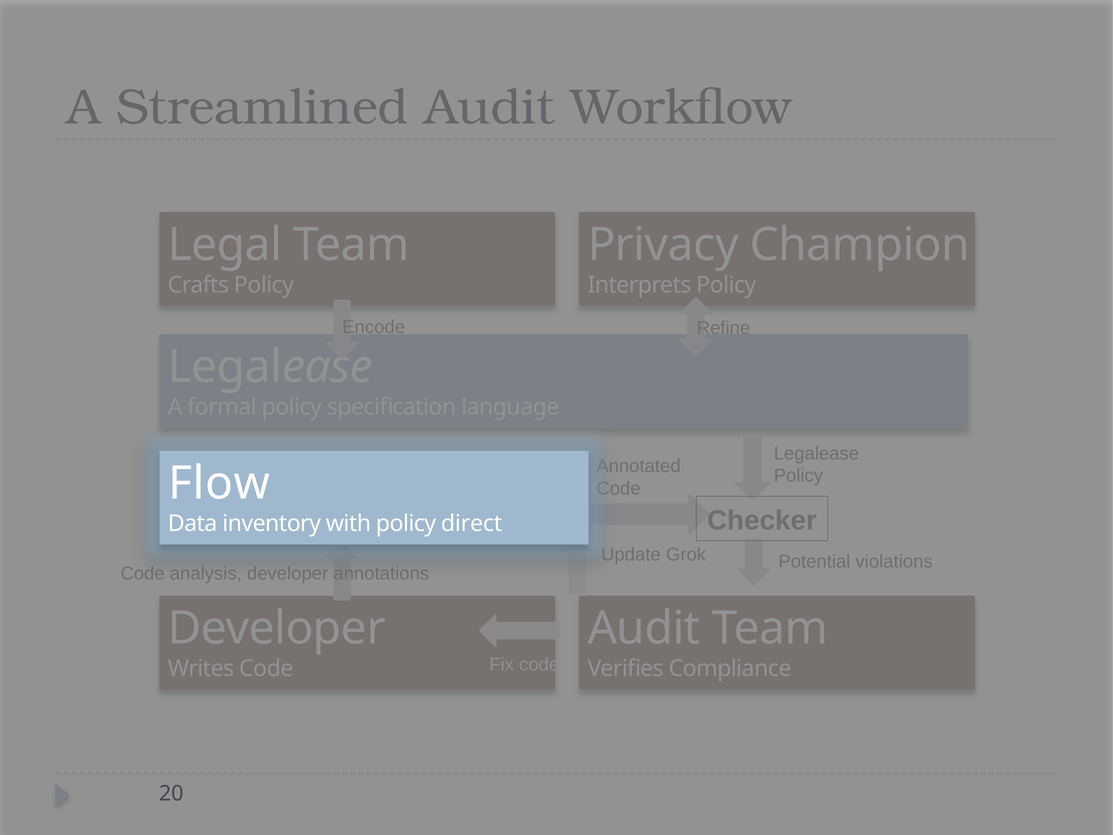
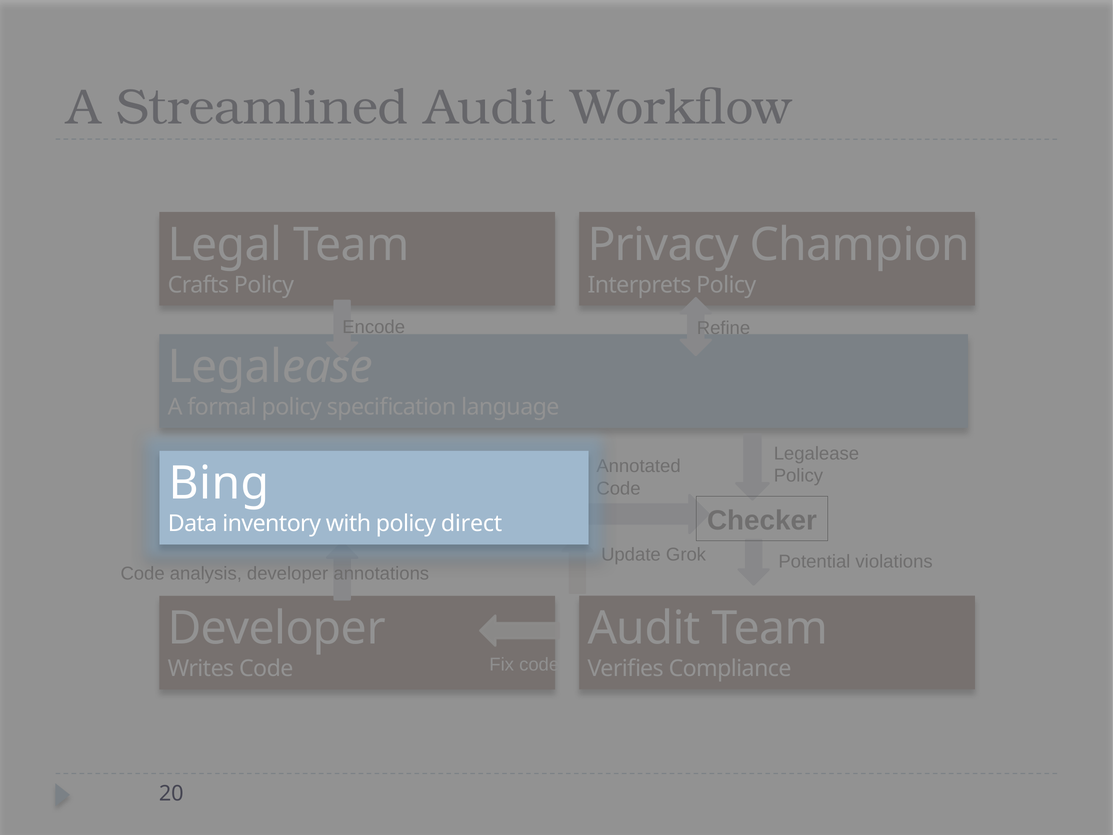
Flow: Flow -> Bing (219, 483)
